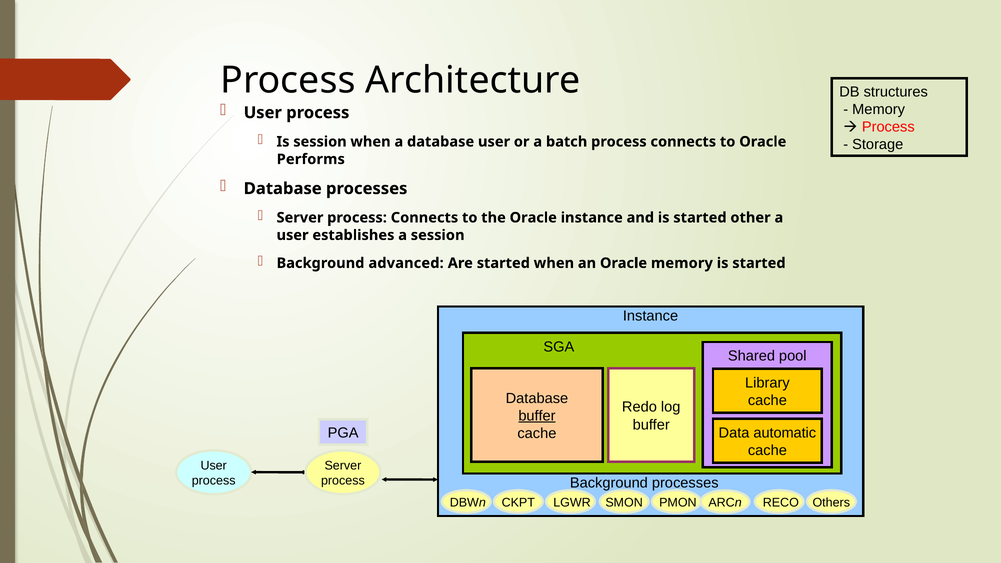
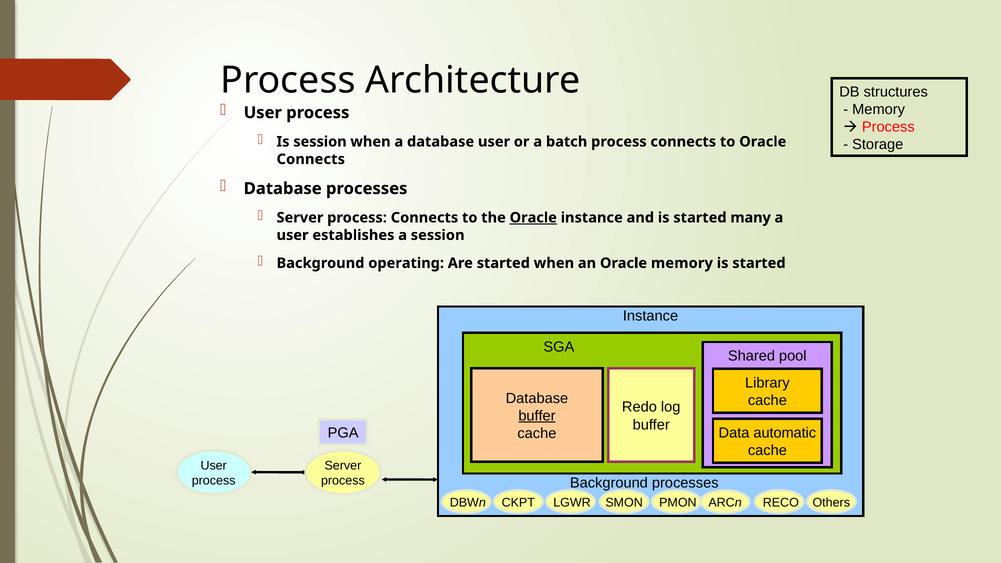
Performs: Performs -> Connects (311, 159)
Oracle underline: none -> present (533, 218)
other: other -> many (751, 218)
advanced: advanced -> operating (406, 263)
